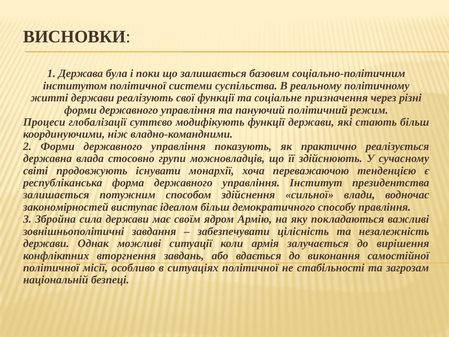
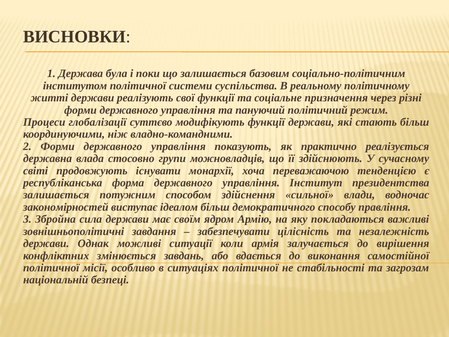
вторгнення: вторгнення -> змінюється (126, 255)
